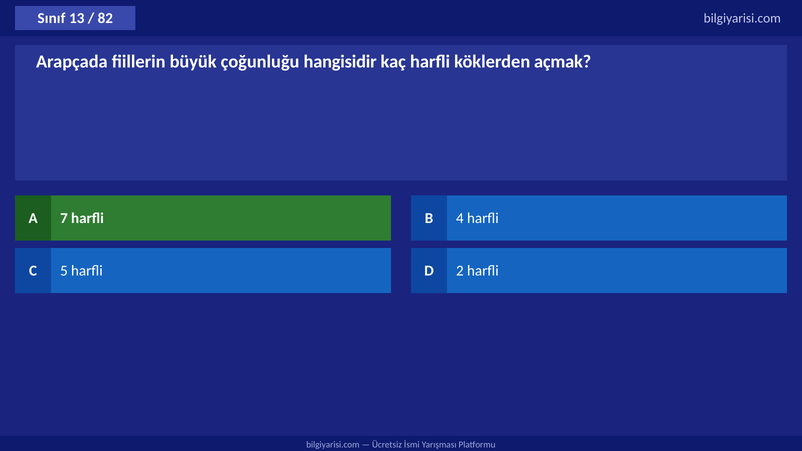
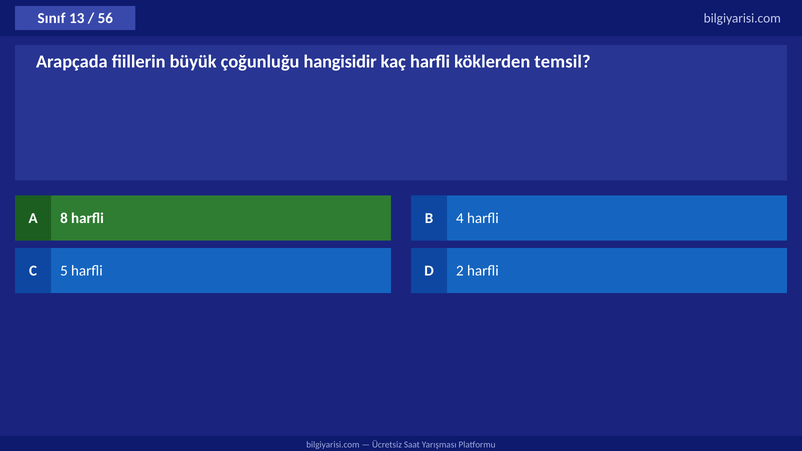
82: 82 -> 56 (105, 18)
açmak: açmak -> temsil (562, 62)
7: 7 -> 8 (64, 218)
İsmi: İsmi -> Saat (412, 445)
